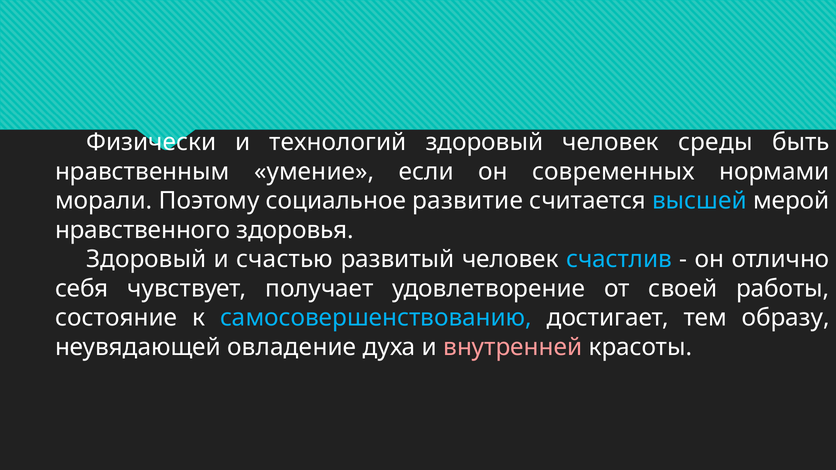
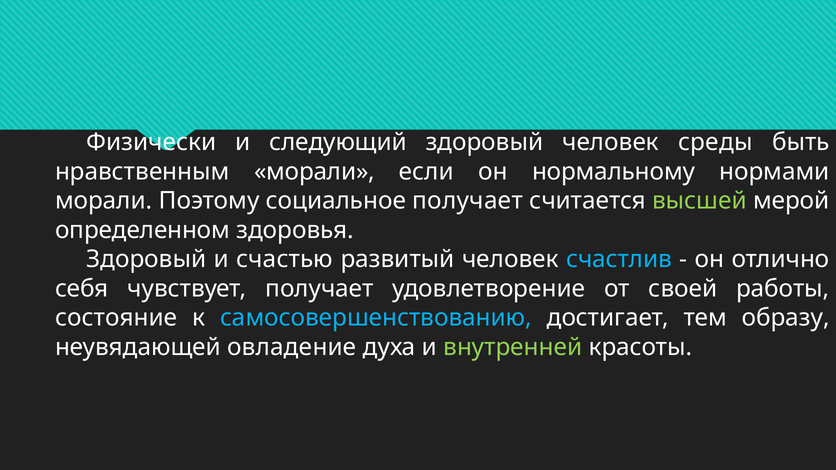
технологий: технологий -> следующий (338, 142)
нравственным умение: умение -> морали (314, 172)
современных: современных -> нормальному (614, 172)
социальное развитие: развитие -> получает (468, 201)
высшей colour: light blue -> light green (700, 201)
нравственного: нравственного -> определенном (143, 230)
внутренней colour: pink -> light green (513, 347)
